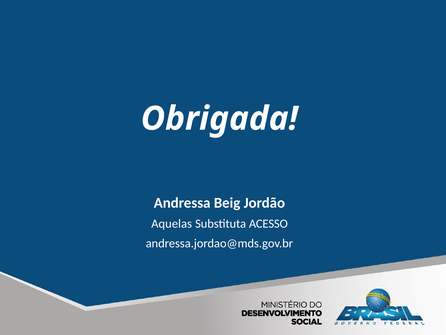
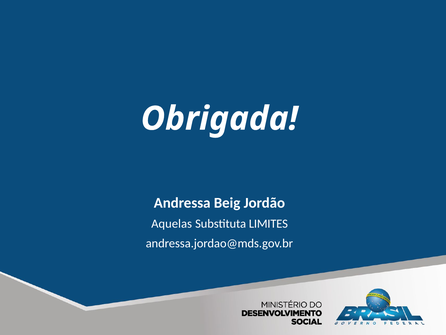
ACESSO: ACESSO -> LIMITES (268, 223)
